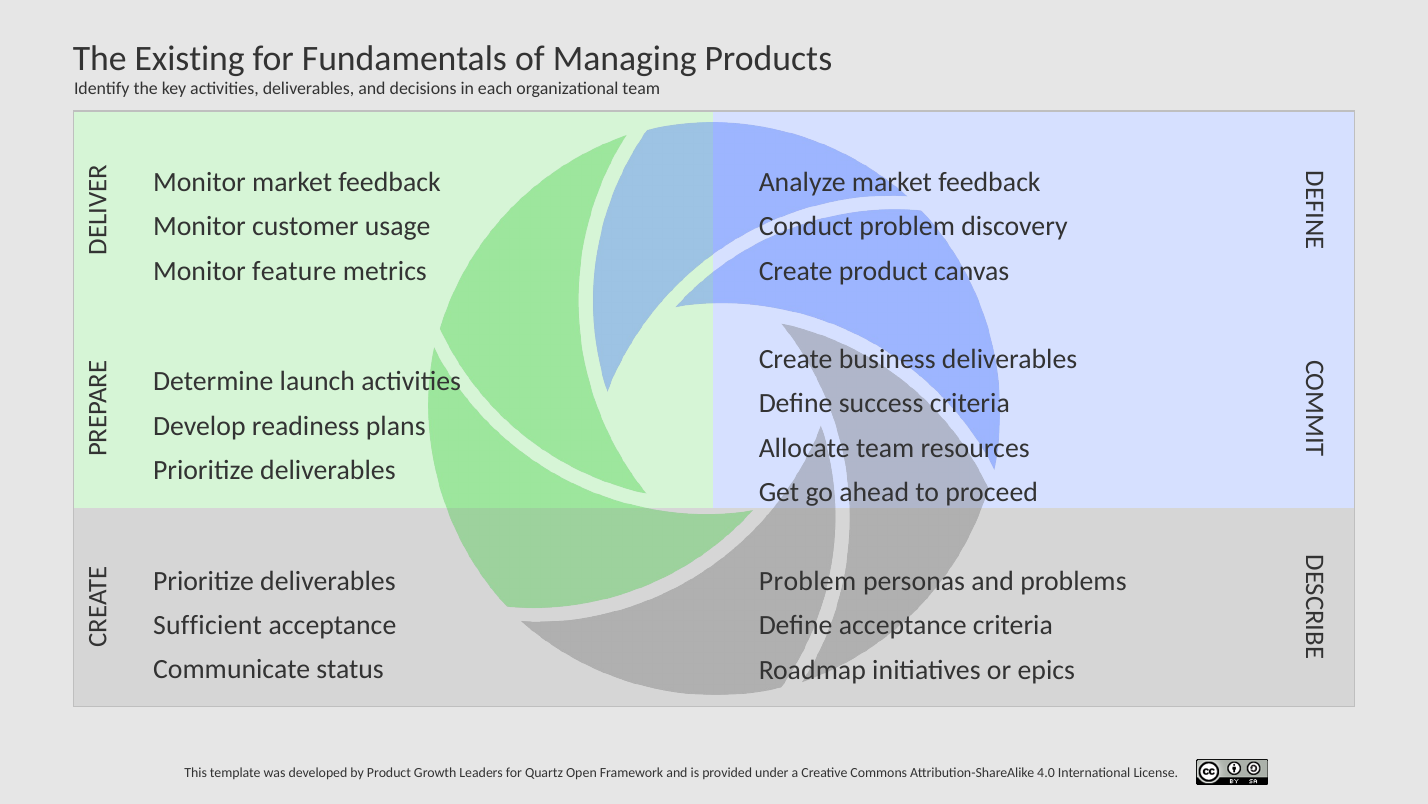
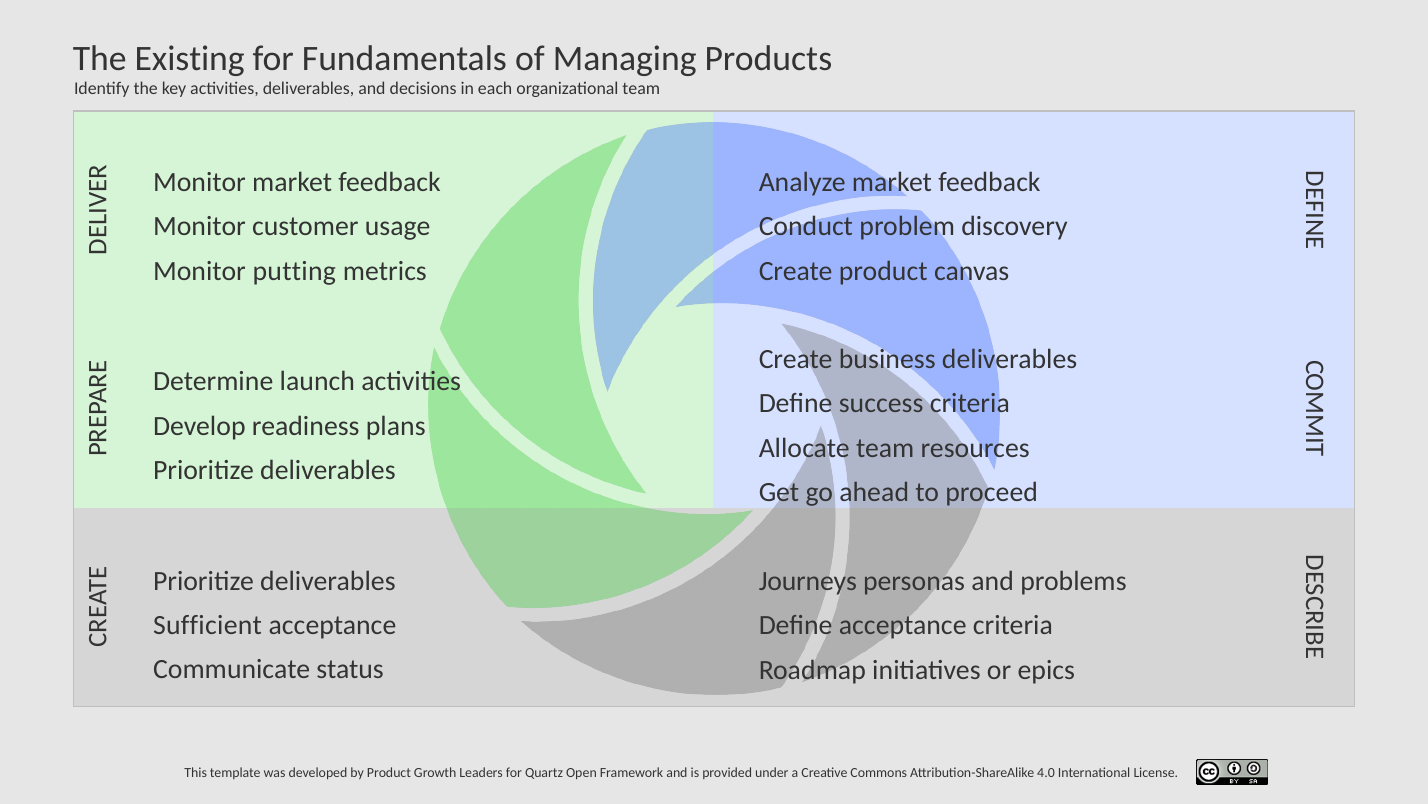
feature: feature -> putting (294, 271)
Problem: Problem -> Journeys (808, 581)
